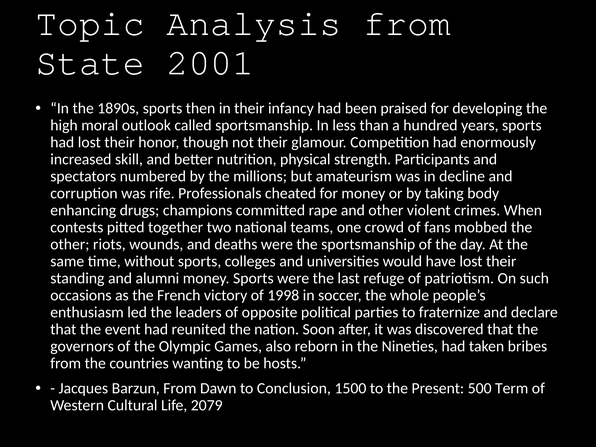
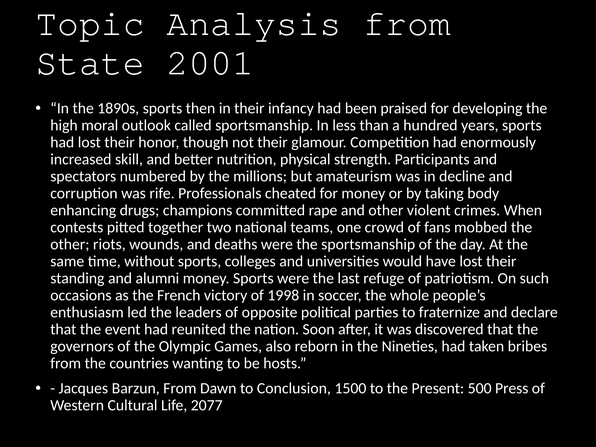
Term: Term -> Press (512, 388)
2079: 2079 -> 2077 (207, 405)
